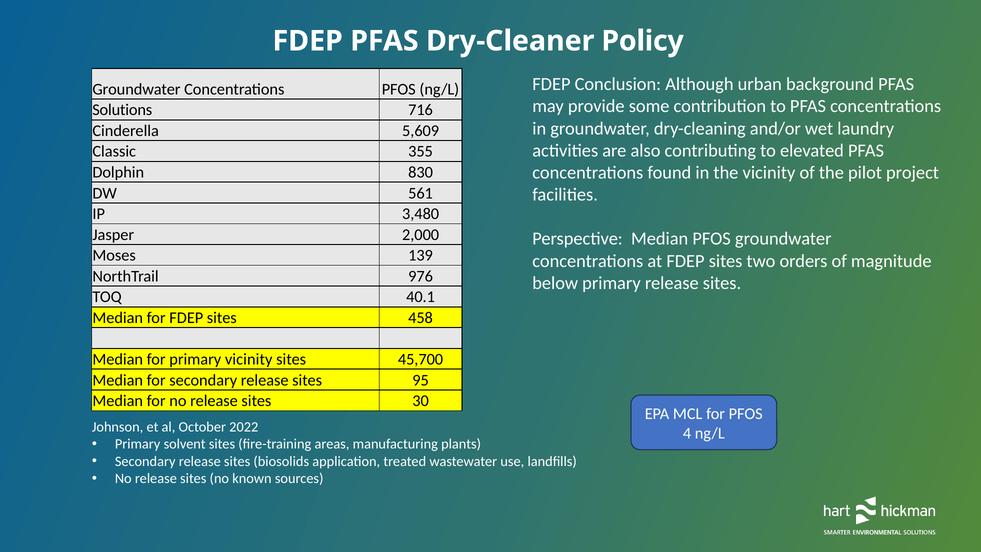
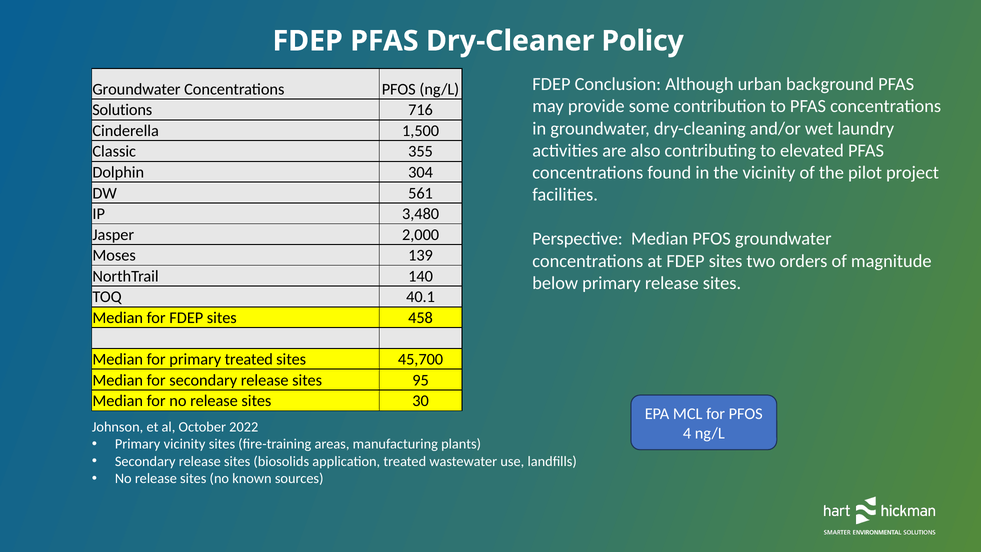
5,609: 5,609 -> 1,500 (421, 131)
830: 830 -> 304 (421, 172)
976: 976 -> 140 (421, 276)
primary vicinity: vicinity -> treated (249, 359)
Primary solvent: solvent -> vicinity (185, 444)
